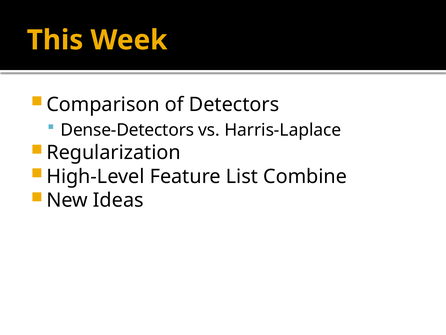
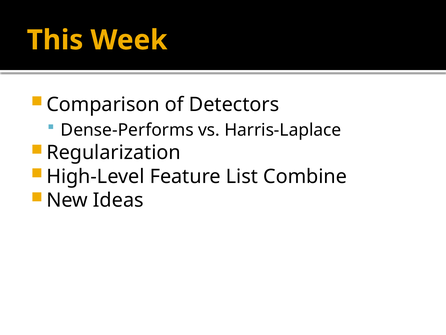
Dense-Detectors: Dense-Detectors -> Dense-Performs (127, 130)
